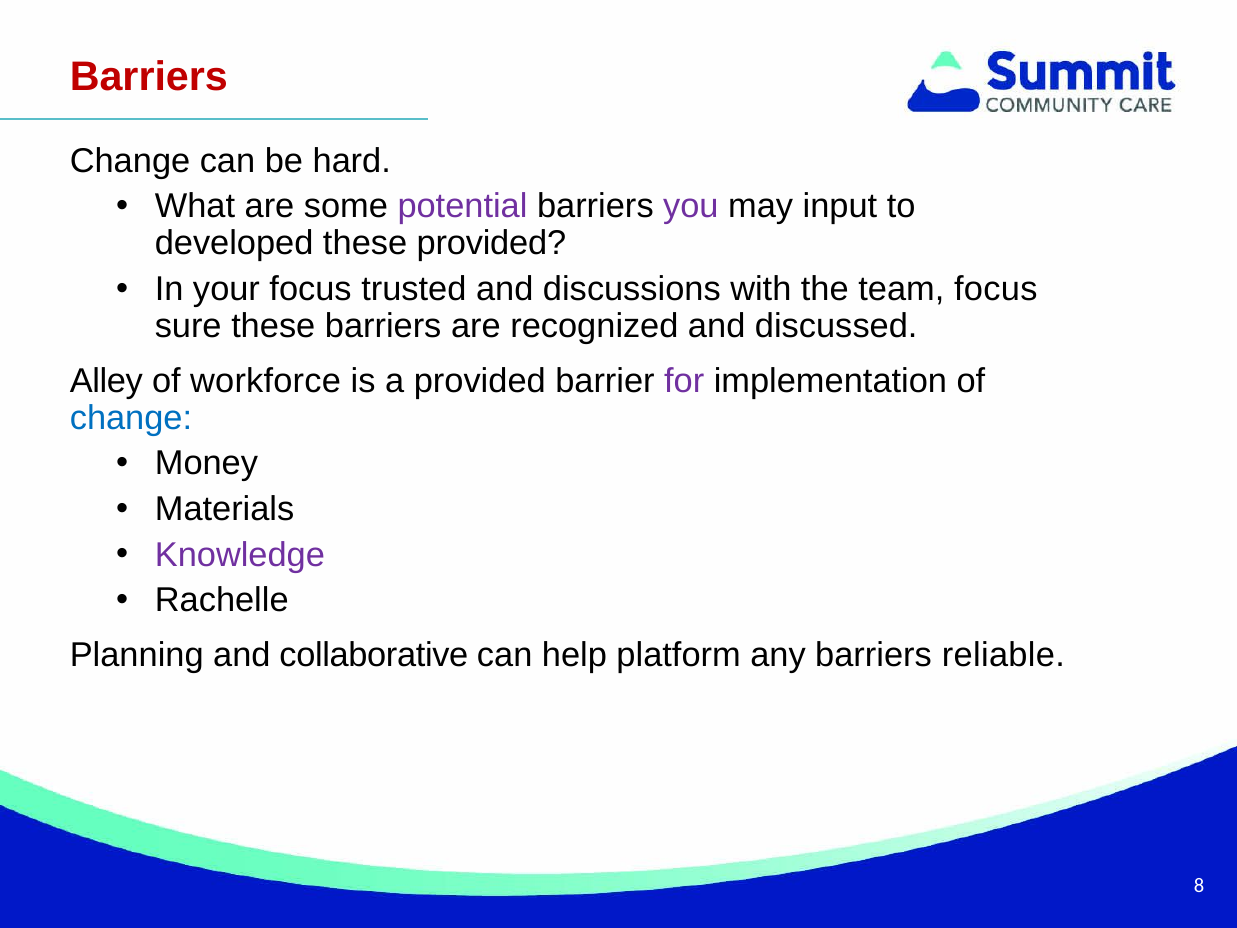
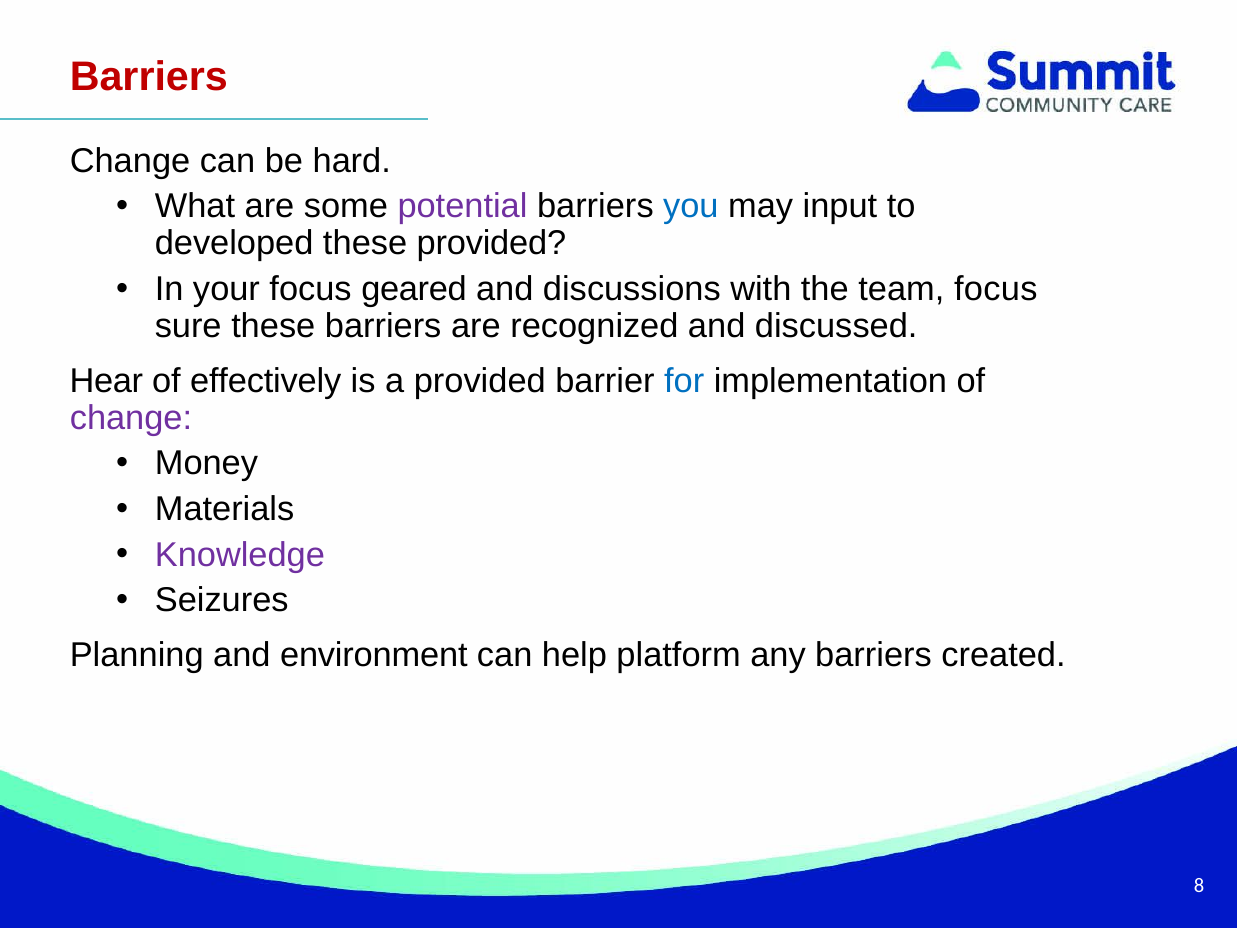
you colour: purple -> blue (691, 206)
trusted: trusted -> geared (414, 289)
Alley: Alley -> Hear (106, 381)
workforce: workforce -> effectively (266, 381)
for colour: purple -> blue (684, 381)
change colour: blue -> purple (131, 418)
Rachelle: Rachelle -> Seizures (222, 600)
collaborative: collaborative -> environment (374, 655)
reliable: reliable -> created (1004, 655)
